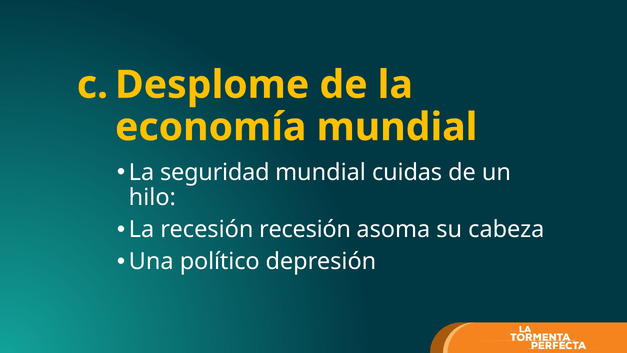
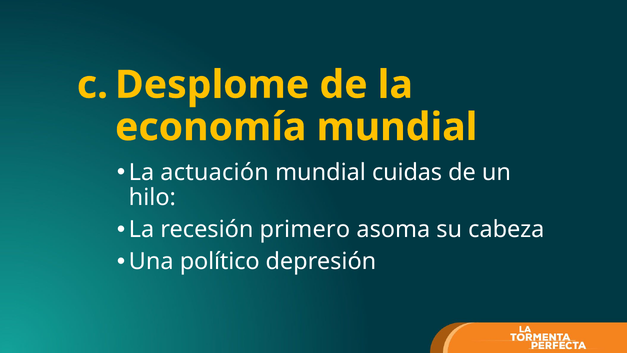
seguridad: seguridad -> actuación (215, 172)
recesión recesión: recesión -> primero (305, 229)
